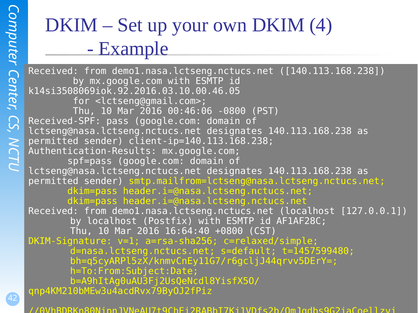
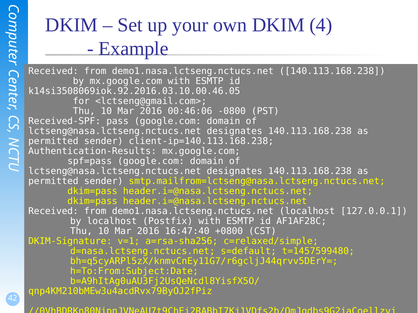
16:64:40: 16:64:40 -> 16:47:40 (187, 231)
